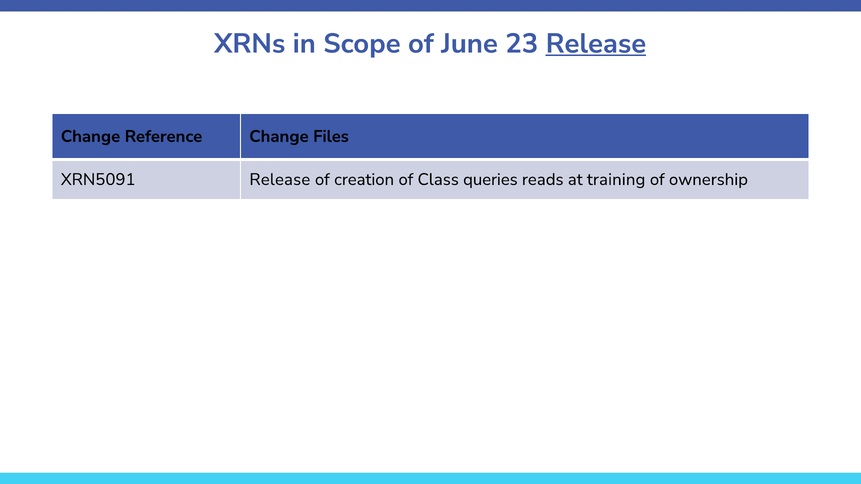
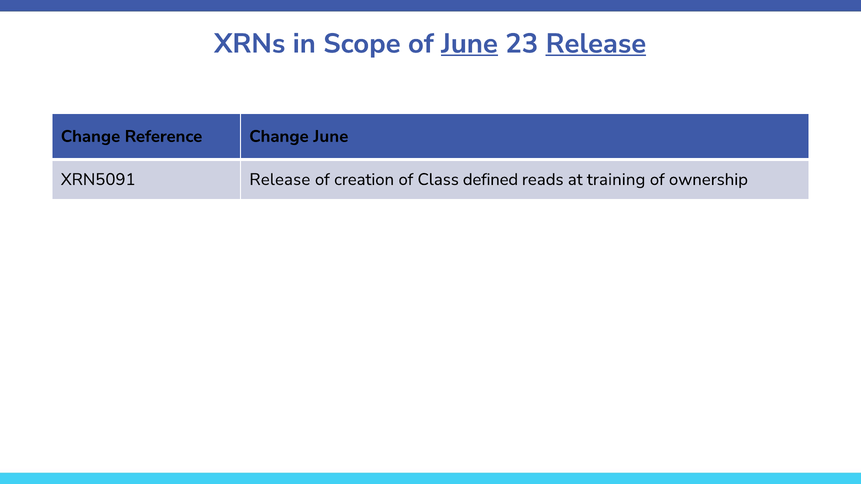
June underline: none -> present (469, 44)
Change Files: Files -> June (331, 136)
queries: queries -> defined (490, 180)
